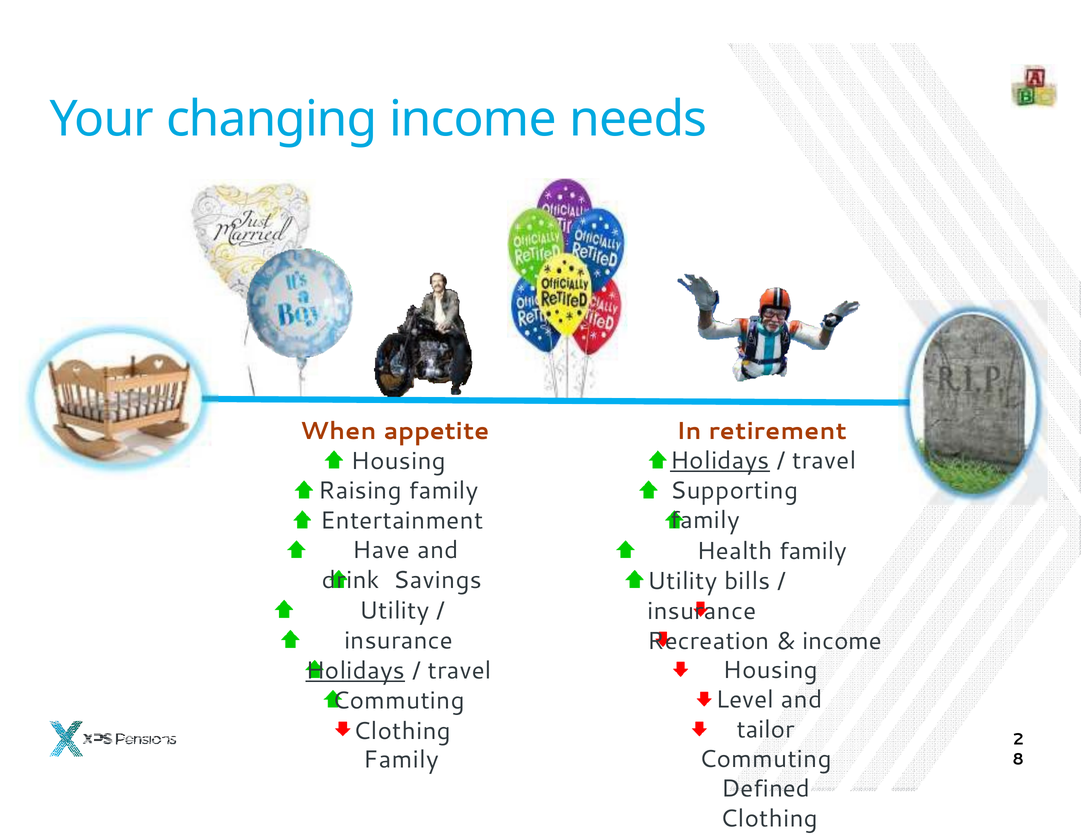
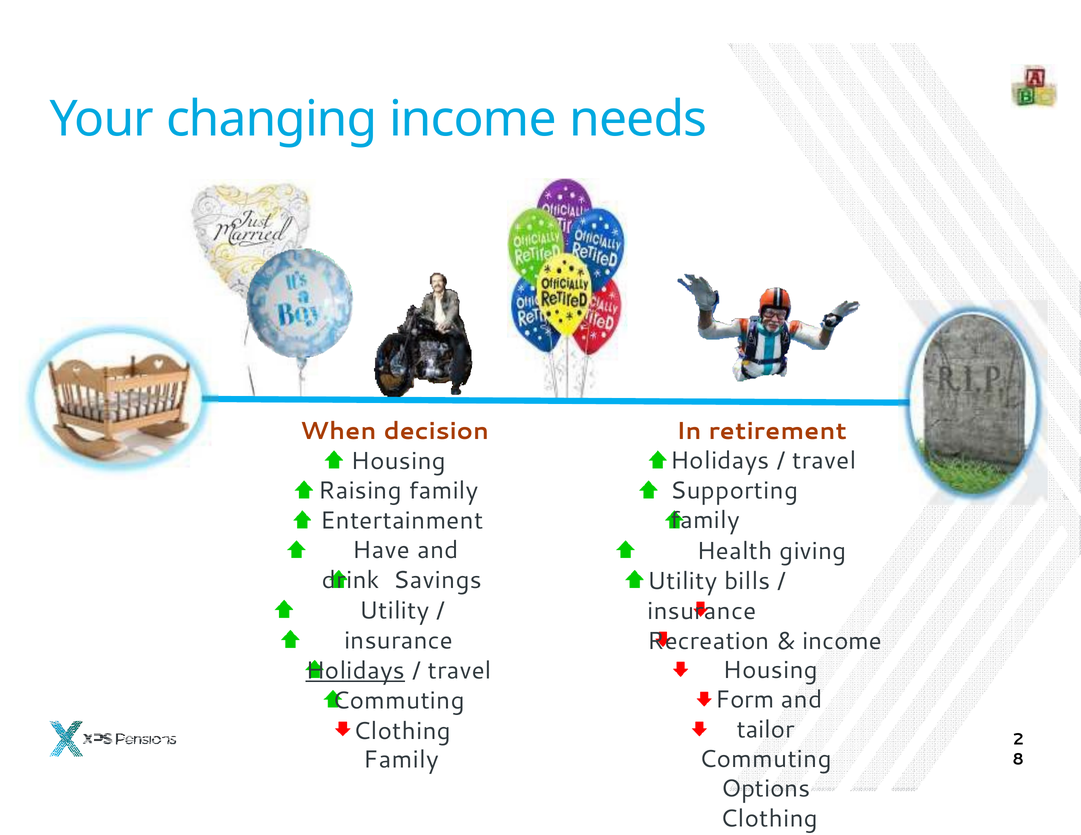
appetite: appetite -> decision (436, 431)
Holidays underline: present -> none (720, 461)
Health family: family -> giving (813, 551)
Level: Level -> Form (745, 700)
Defined: Defined -> Options (766, 789)
